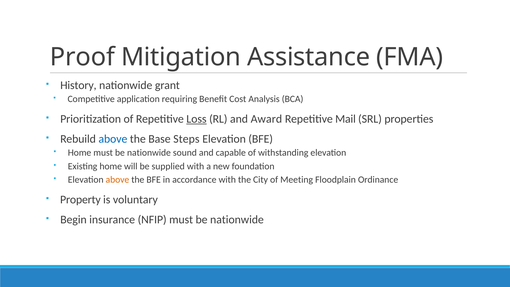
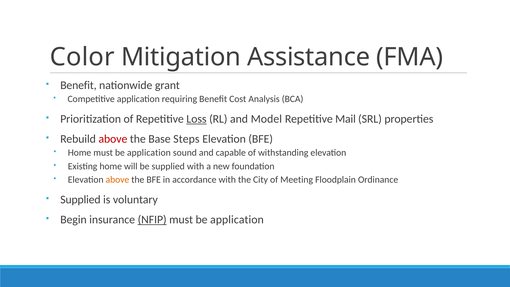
Proof: Proof -> Color (82, 57)
History: History -> Benefit (78, 85)
Award: Award -> Model (266, 119)
above colour: blue -> red (113, 139)
Home must be nationwide: nationwide -> application (149, 153)
Property: Property -> Supplied (80, 200)
NFIP underline: none -> present (152, 220)
nationwide: nationwide -> application (237, 220)
